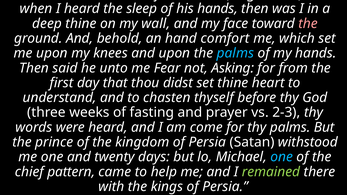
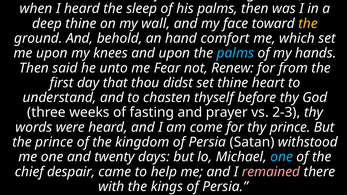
his hands: hands -> palms (218, 9)
the colour: pink -> yellow (308, 24)
Asking: Asking -> Renew (233, 68)
thy palms: palms -> prince (290, 127)
pattern: pattern -> despair (71, 172)
remained colour: light green -> pink (271, 172)
